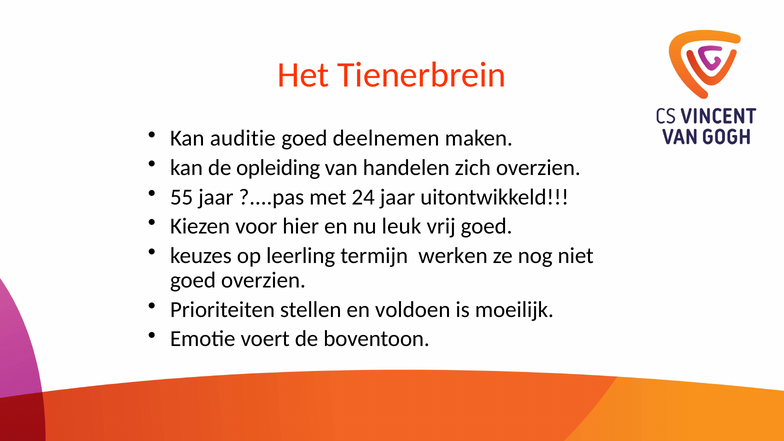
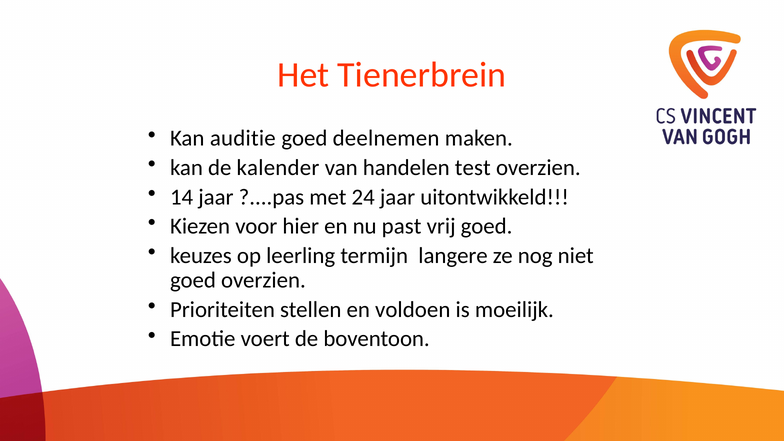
opleiding: opleiding -> kalender (278, 168)
zich: zich -> test (473, 168)
55: 55 -> 14 (182, 197)
leuk: leuk -> past (402, 226)
werken: werken -> langere (453, 256)
